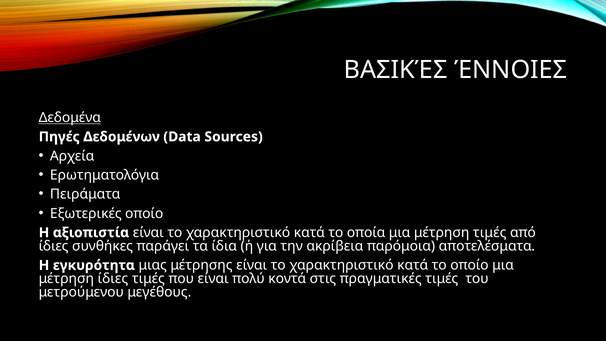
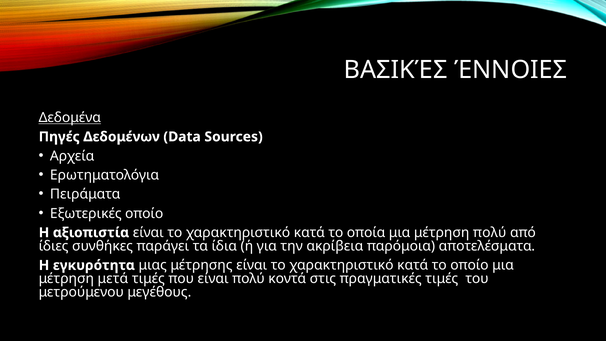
μέτρηση τιμές: τιμές -> πολύ (490, 233)
μέτρηση ίδιες: ίδιες -> μετά (113, 279)
